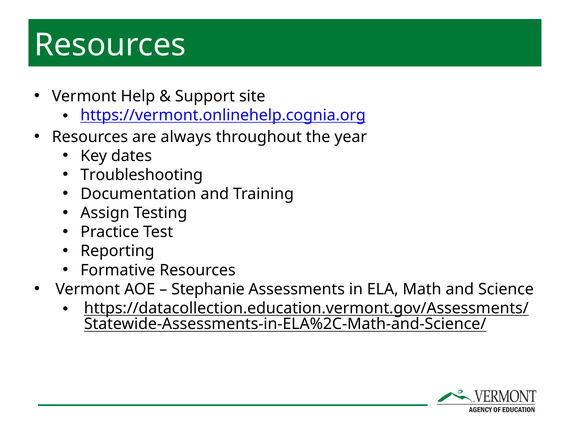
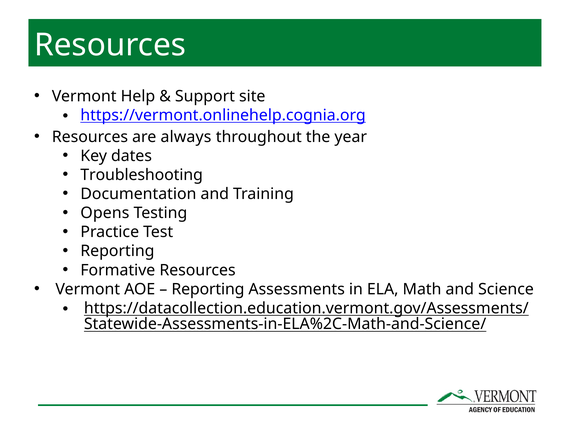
Assign: Assign -> Opens (105, 213)
Stephanie: Stephanie -> Reporting (208, 289)
